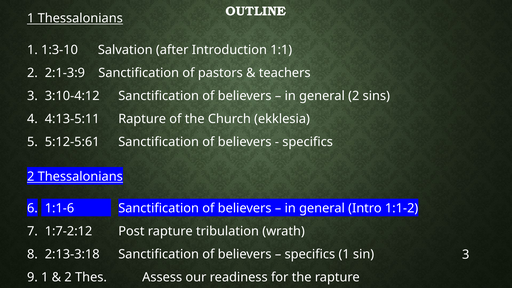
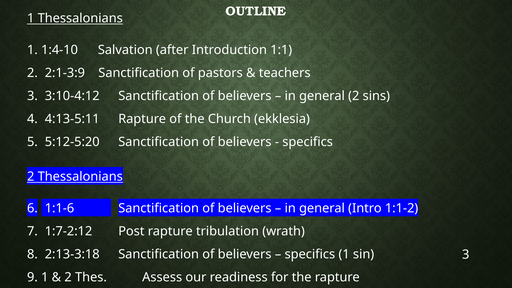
1:3-10: 1:3-10 -> 1:4-10 (60, 50)
5:12-5:61: 5:12-5:61 -> 5:12-5:20 (72, 142)
